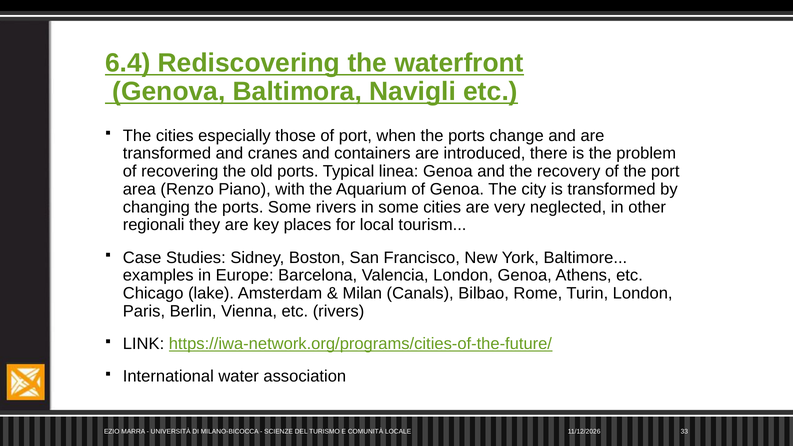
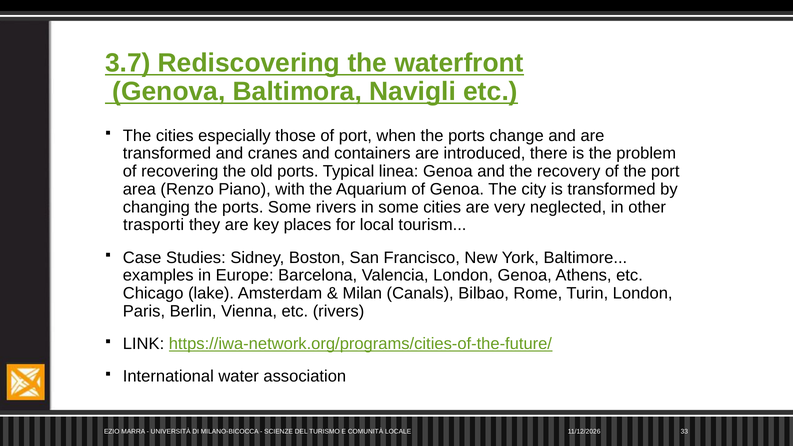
6.4: 6.4 -> 3.7 (128, 63)
regionali: regionali -> trasporti (154, 225)
